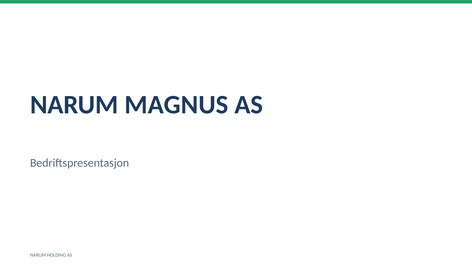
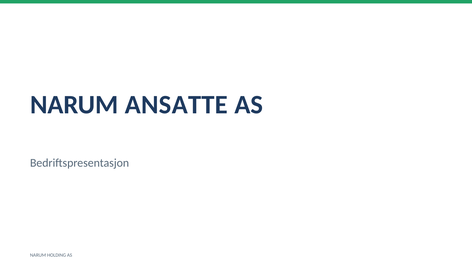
MAGNUS: MAGNUS -> ANSATTE (176, 105)
